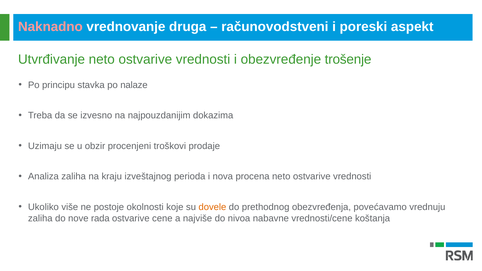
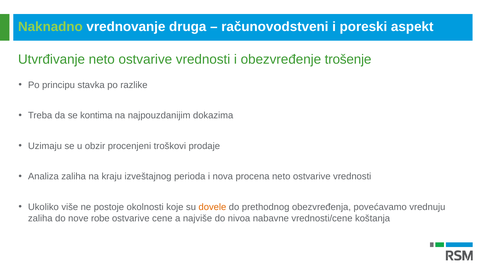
Naknadno colour: pink -> light green (50, 27)
nalaze: nalaze -> razlike (134, 85)
izvesno: izvesno -> kontima (96, 116)
rada: rada -> robe (100, 218)
